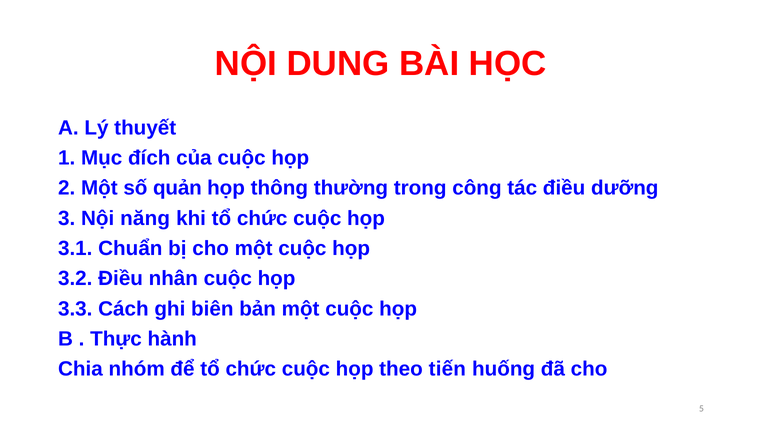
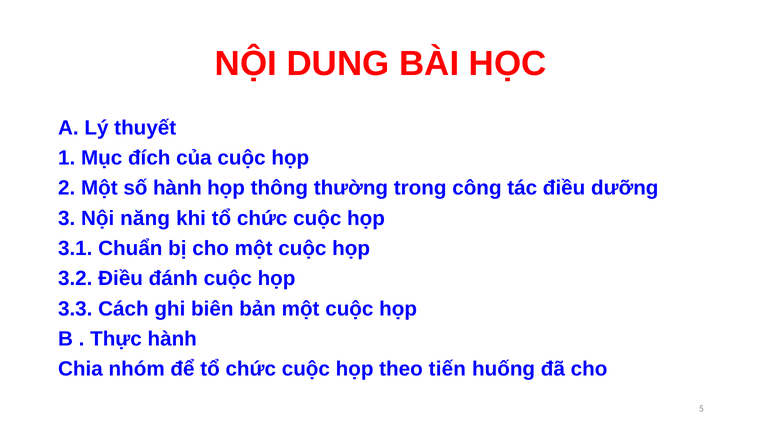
số quản: quản -> hành (177, 188)
nhân: nhân -> đánh (173, 279)
